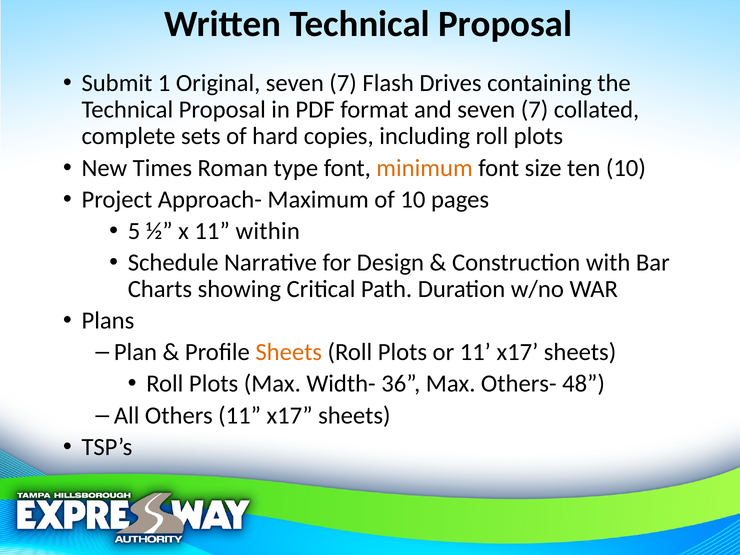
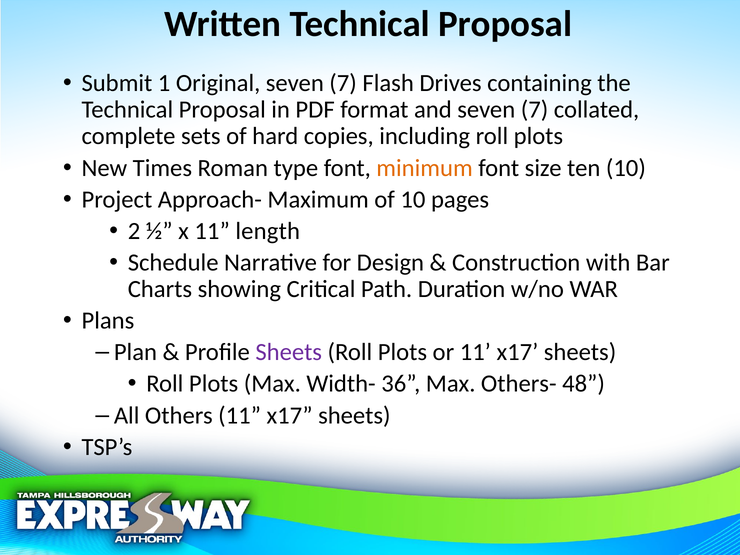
5: 5 -> 2 (134, 231)
within: within -> length (268, 231)
Sheets colour: orange -> purple (289, 352)
